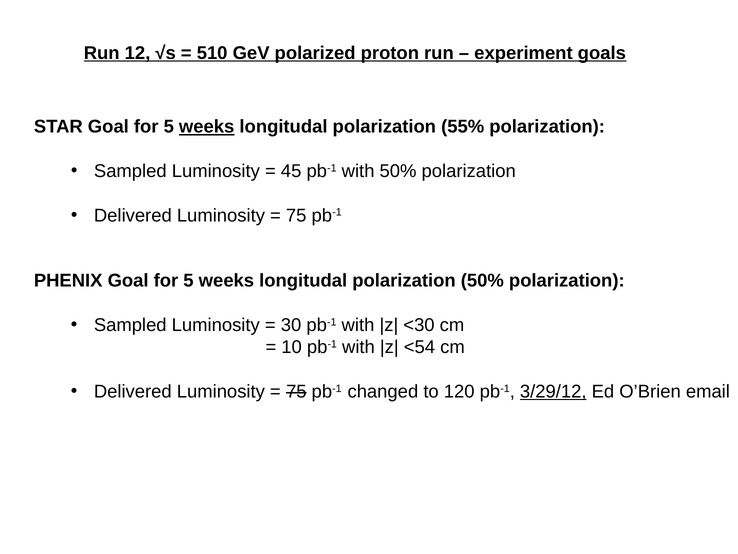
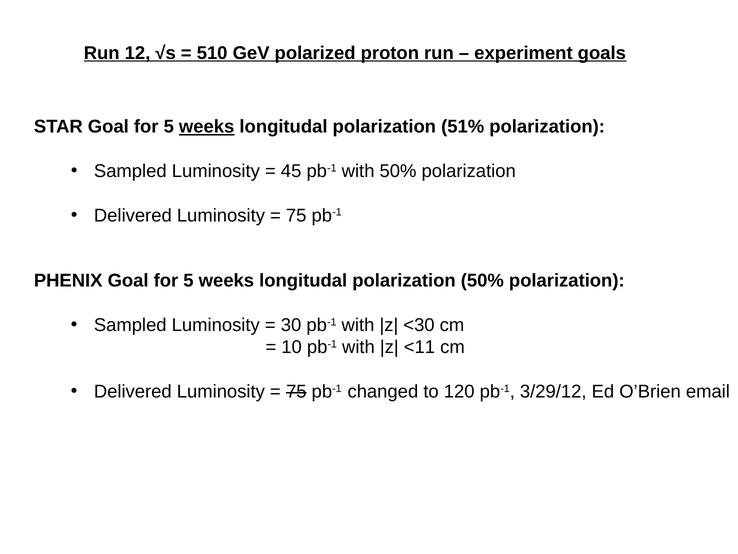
55%: 55% -> 51% (463, 127)
<54: <54 -> <11 (419, 347)
3/29/12 underline: present -> none (553, 391)
